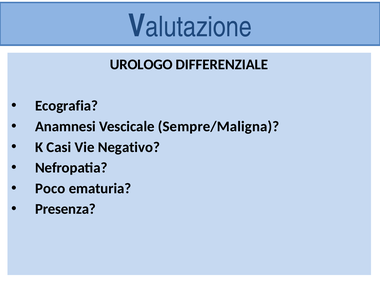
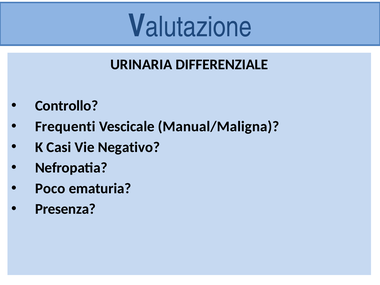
UROLOGO: UROLOGO -> URINARIA (141, 64)
Ecografia: Ecografia -> Controllo (67, 106)
Anamnesi: Anamnesi -> Frequenti (65, 126)
Sempre/Maligna: Sempre/Maligna -> Manual/Maligna (219, 126)
